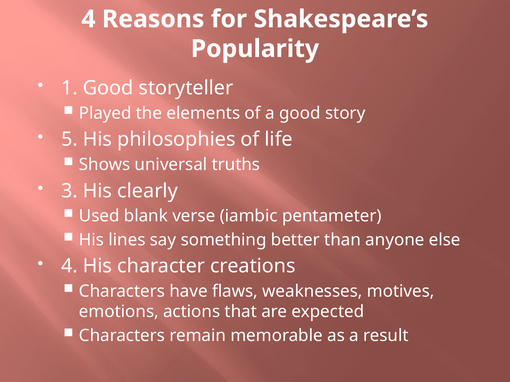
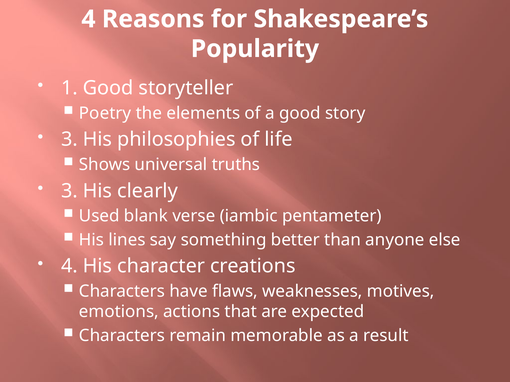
Played: Played -> Poetry (105, 113)
5: 5 -> 3 (69, 140)
